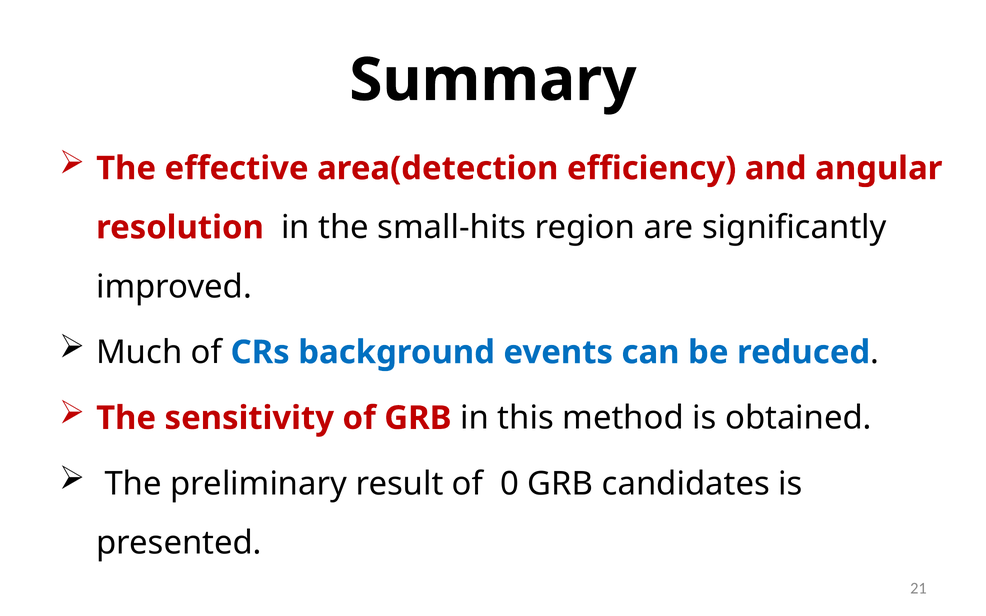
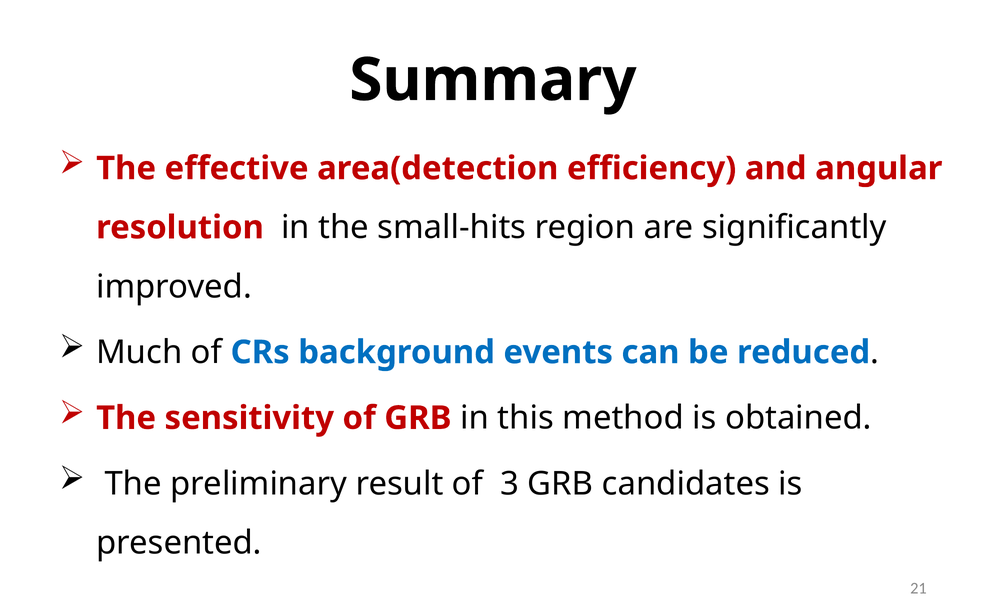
0: 0 -> 3 (510, 484)
